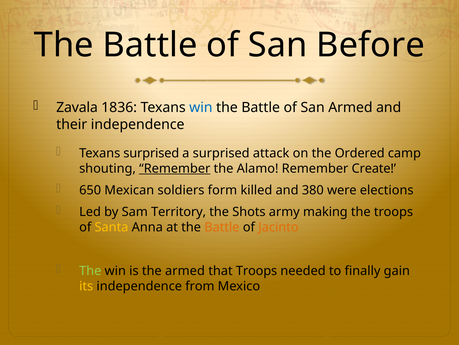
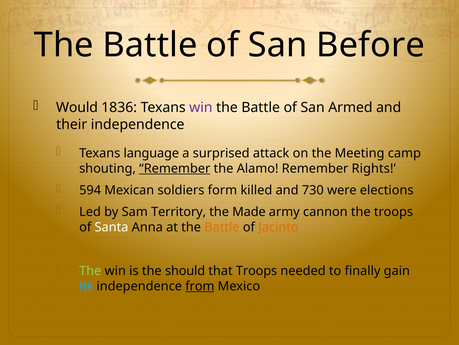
Zavala: Zavala -> Would (77, 107)
win colour: blue -> purple (201, 107)
Texans surprised: surprised -> language (151, 153)
Ordered: Ordered -> Meeting (360, 153)
Create: Create -> Rights (374, 168)
650: 650 -> 594 (90, 190)
380: 380 -> 730 (313, 190)
Shots: Shots -> Made (249, 212)
making: making -> cannon (325, 212)
Santa colour: yellow -> white (111, 227)
the armed: armed -> should (185, 270)
its colour: yellow -> light blue (86, 286)
from underline: none -> present (200, 286)
